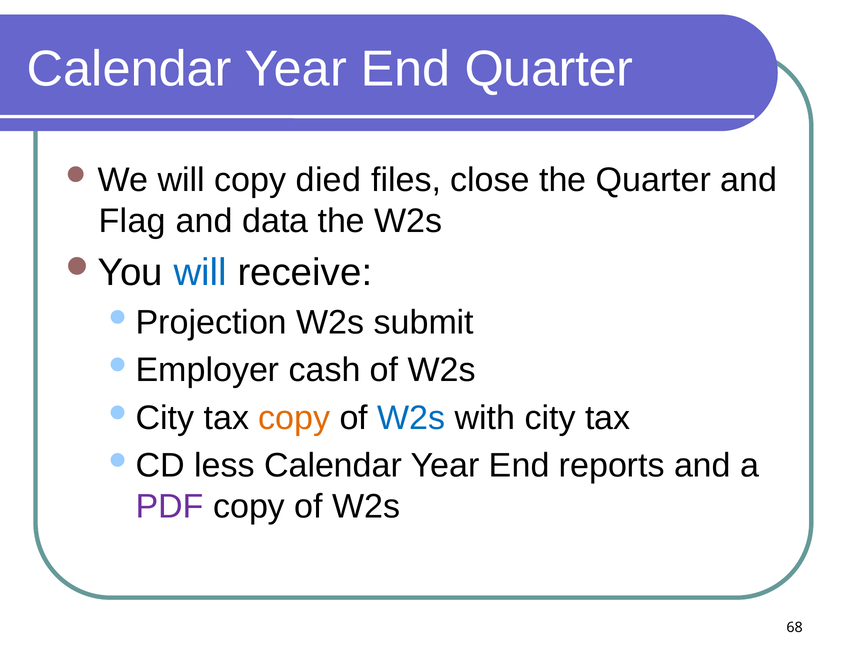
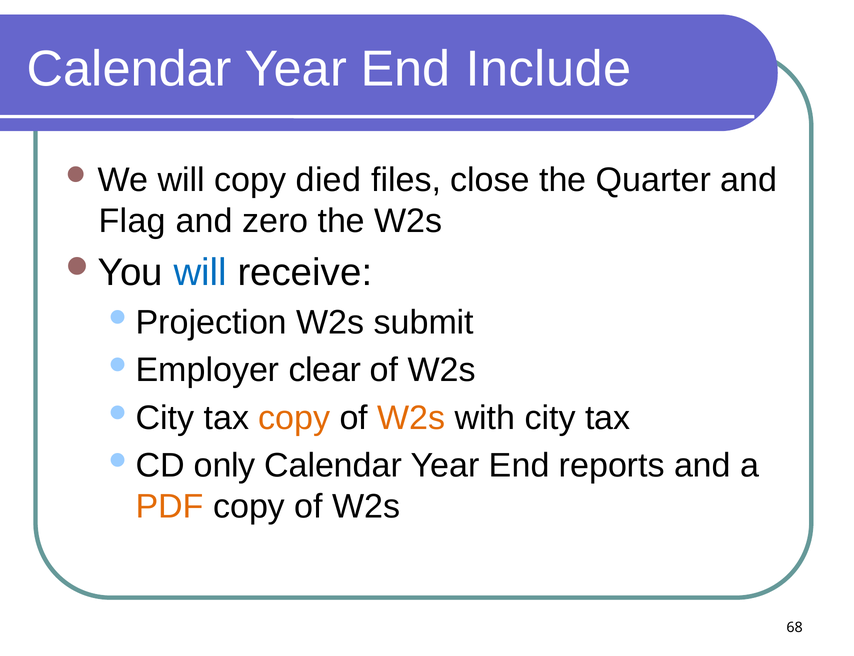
End Quarter: Quarter -> Include (548, 69)
data: data -> zero (275, 221)
cash: cash -> clear (325, 370)
W2s colour: blue -> orange (411, 418)
less: less -> only (225, 466)
PDF colour: purple -> orange (170, 507)
